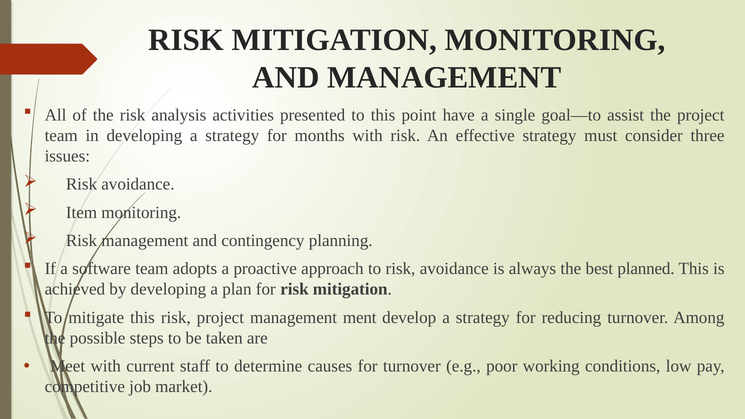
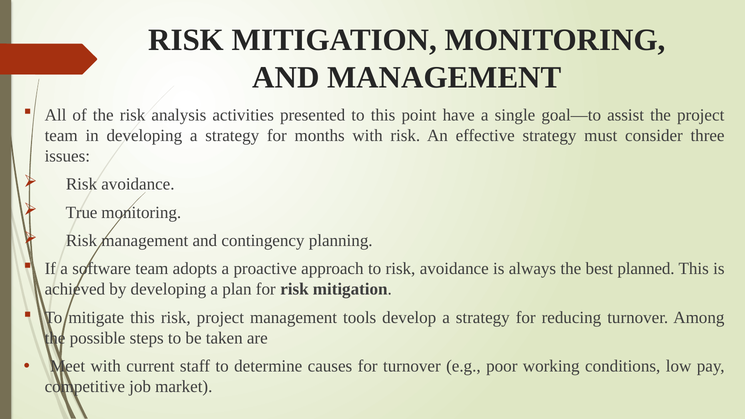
Item: Item -> True (82, 212)
ment: ment -> tools (360, 318)
